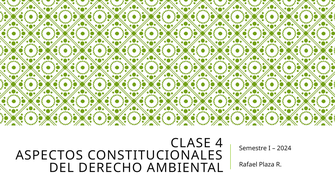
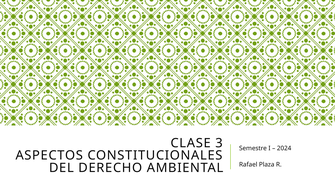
4: 4 -> 3 (219, 143)
